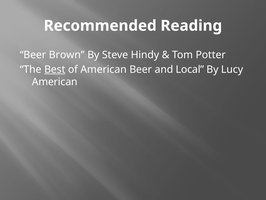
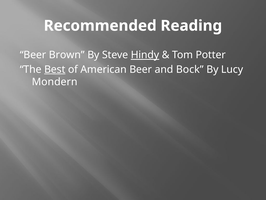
Hindy underline: none -> present (145, 55)
Local: Local -> Bock (190, 69)
American: American -> Mondern (55, 82)
